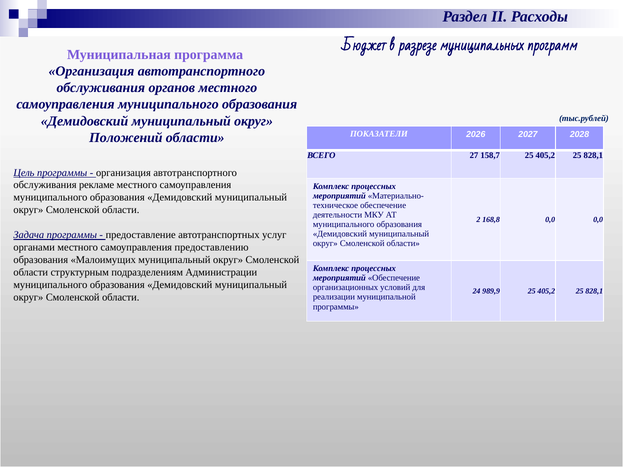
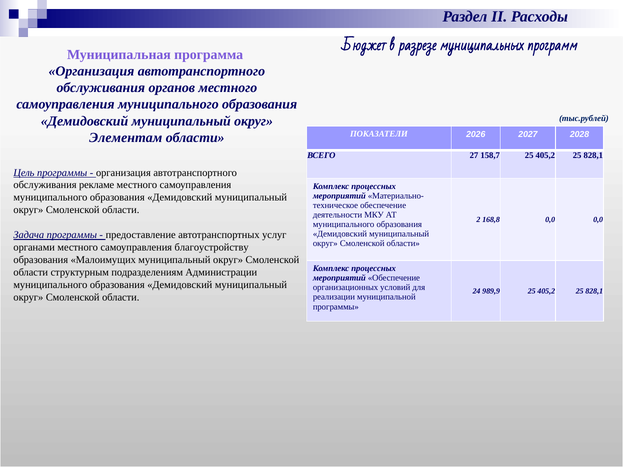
Положений: Положений -> Элементам (126, 138)
предоставлению: предоставлению -> благоустройству (212, 247)
